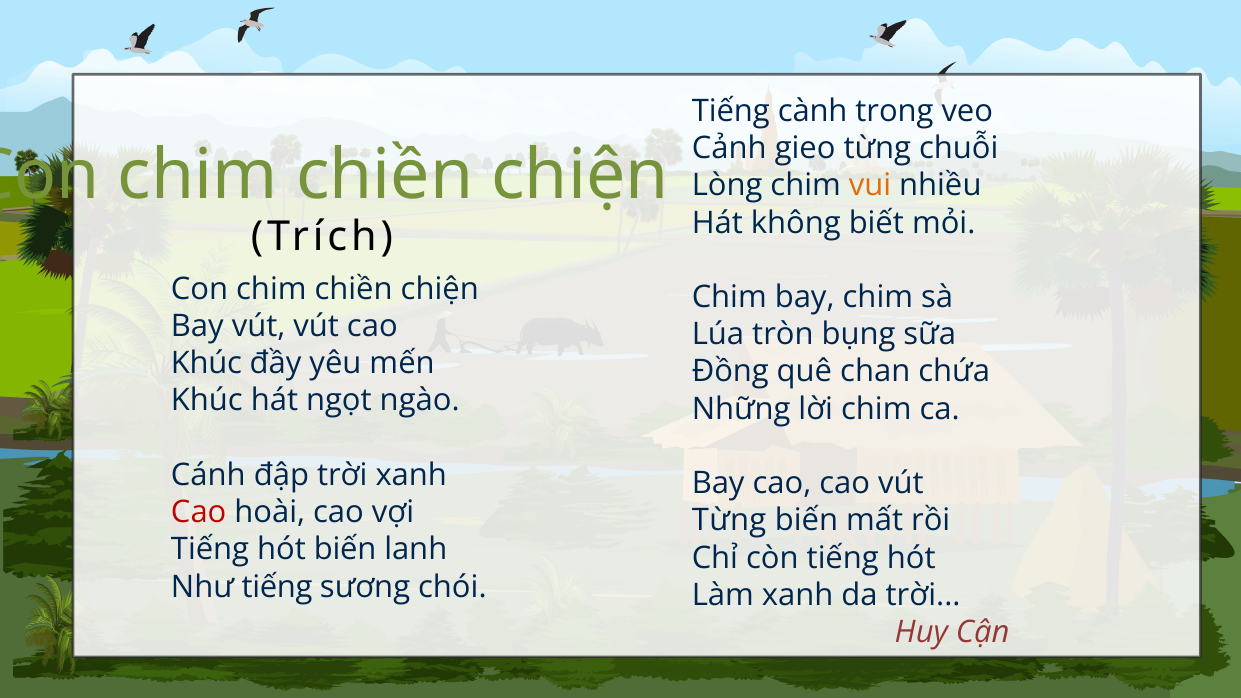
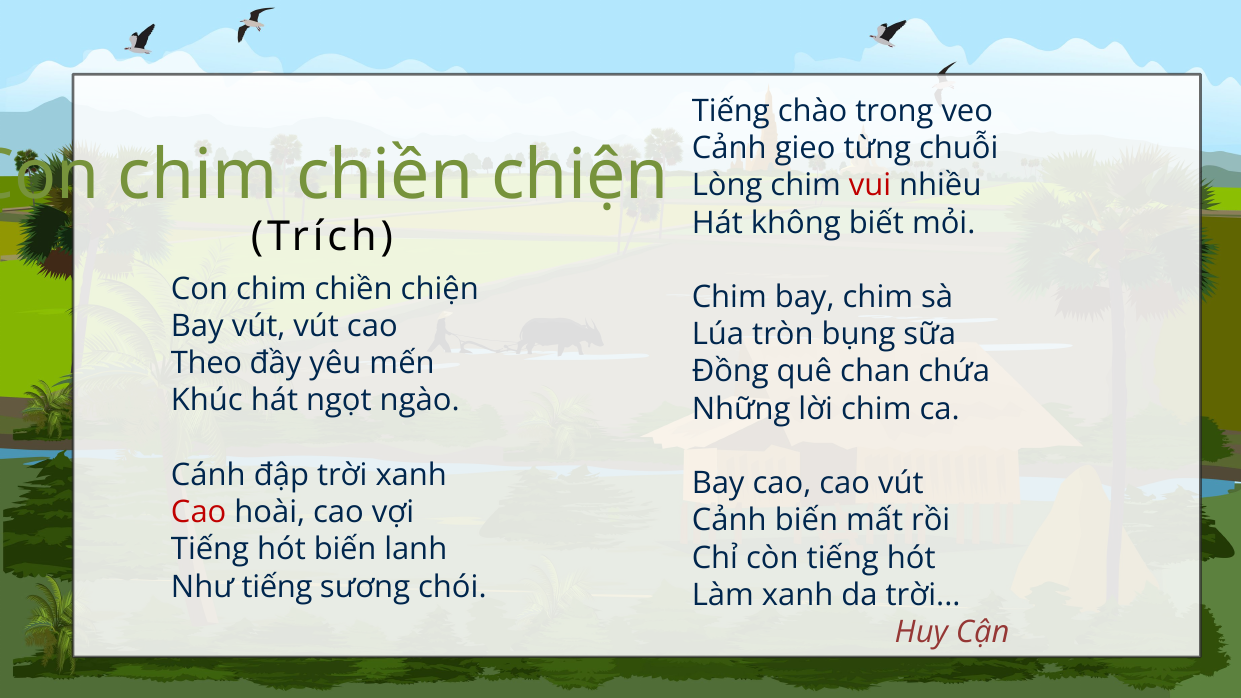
cành: cành -> chào (813, 111)
vui colour: orange -> red (870, 186)
Khúc: Khúc -> Theo (206, 363)
Từng: Từng -> Cảnh (729, 521)
